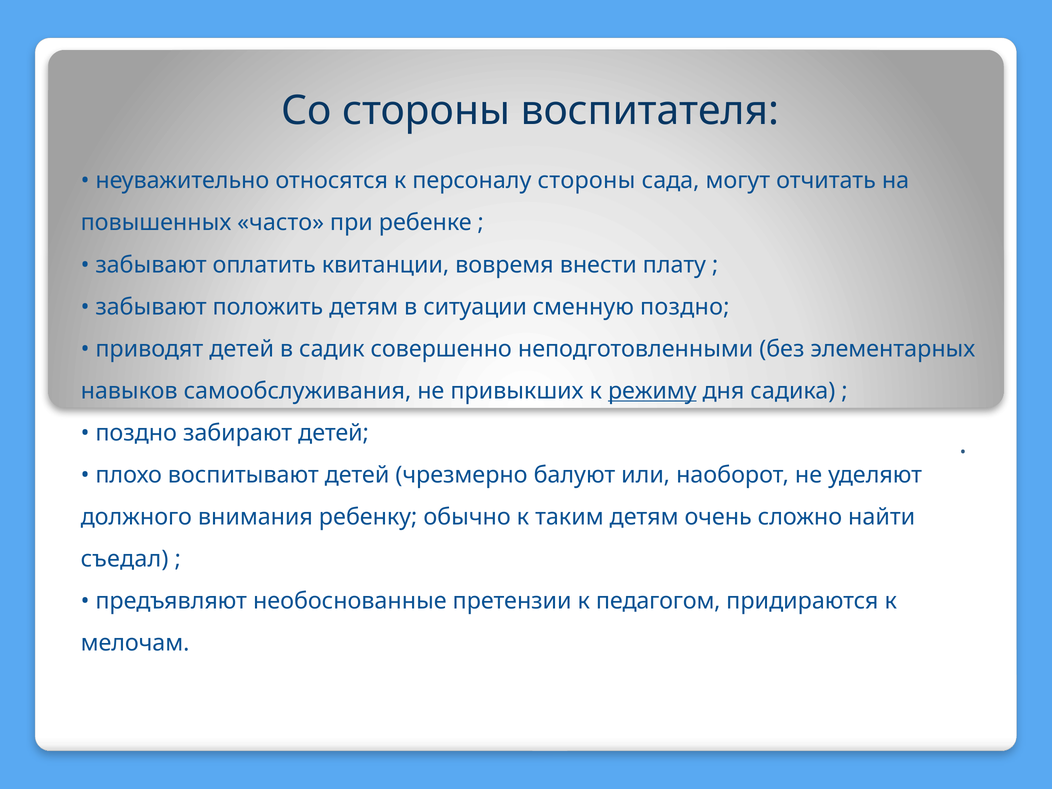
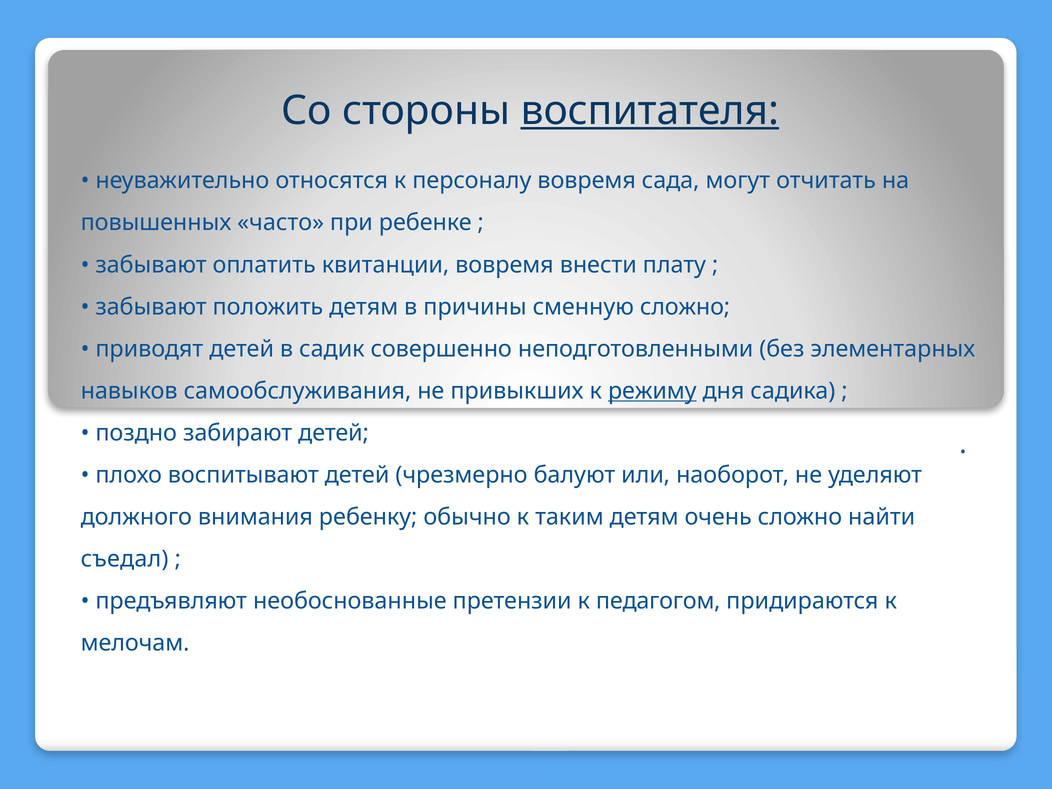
воспитателя underline: none -> present (650, 111)
персоналу стороны: стороны -> вовремя (587, 181)
ситуации: ситуации -> причины (475, 307)
сменную поздно: поздно -> сложно (685, 307)
